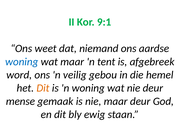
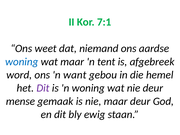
9:1: 9:1 -> 7:1 (104, 22)
veilig: veilig -> want (75, 75)
Dit colour: orange -> purple (43, 88)
